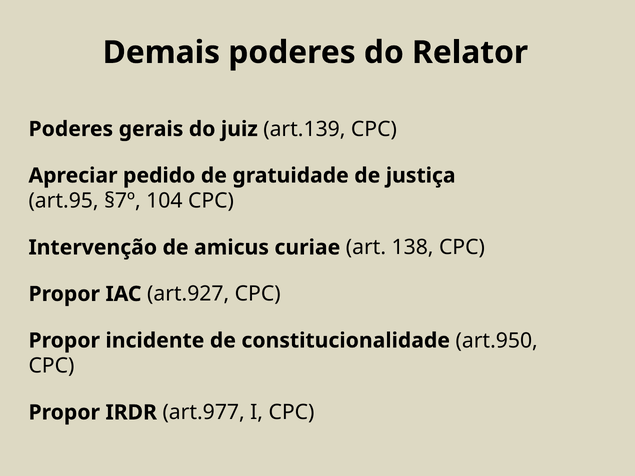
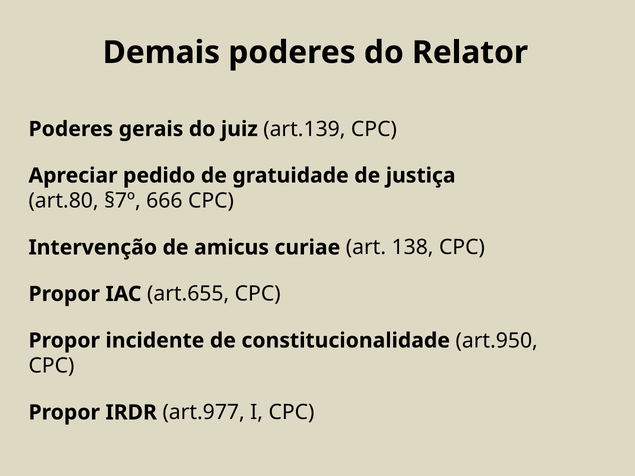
art.95: art.95 -> art.80 (64, 201)
104: 104 -> 666 (164, 201)
art.927: art.927 -> art.655 (188, 294)
